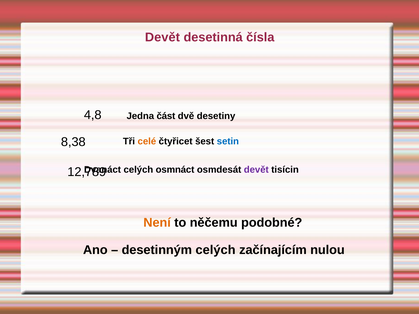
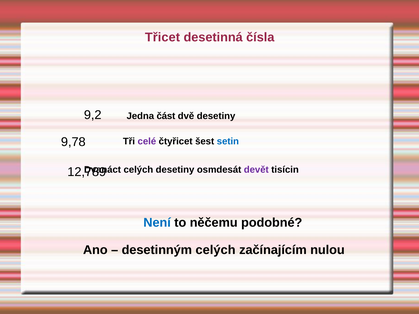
Devět: Devět -> Třicet (162, 37)
4,8: 4,8 -> 9,2 (93, 115)
8,38: 8,38 -> 9,78 (73, 142)
celé colour: orange -> purple (147, 142)
celých osmnáct: osmnáct -> desetiny (175, 170)
Není colour: orange -> blue (157, 223)
